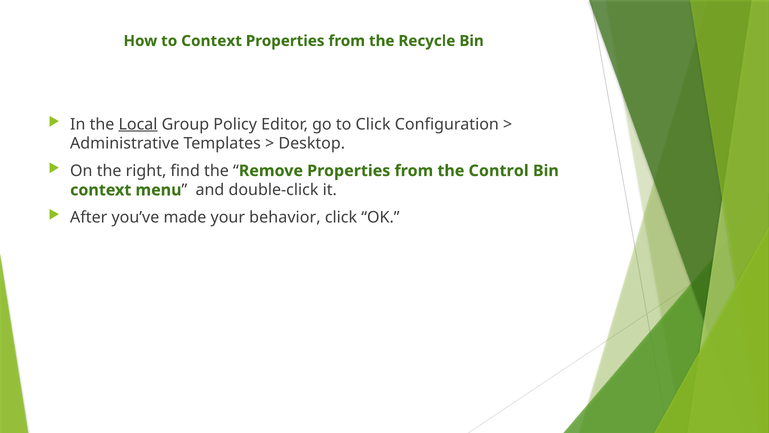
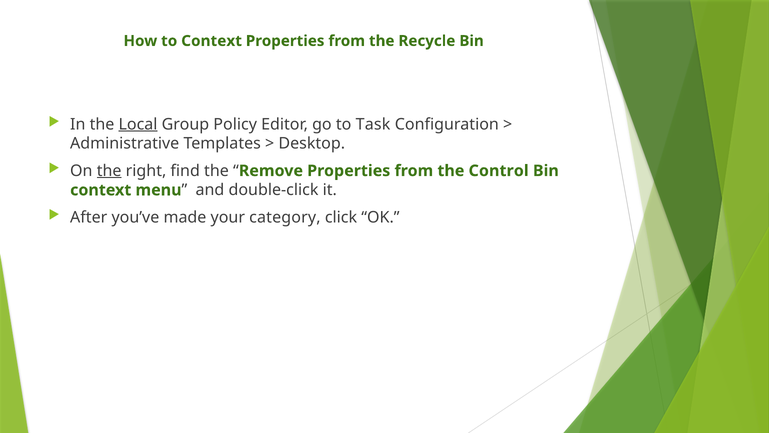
to Click: Click -> Task (373, 124)
the underline: none -> present (109, 171)
behavior: behavior -> category (285, 217)
